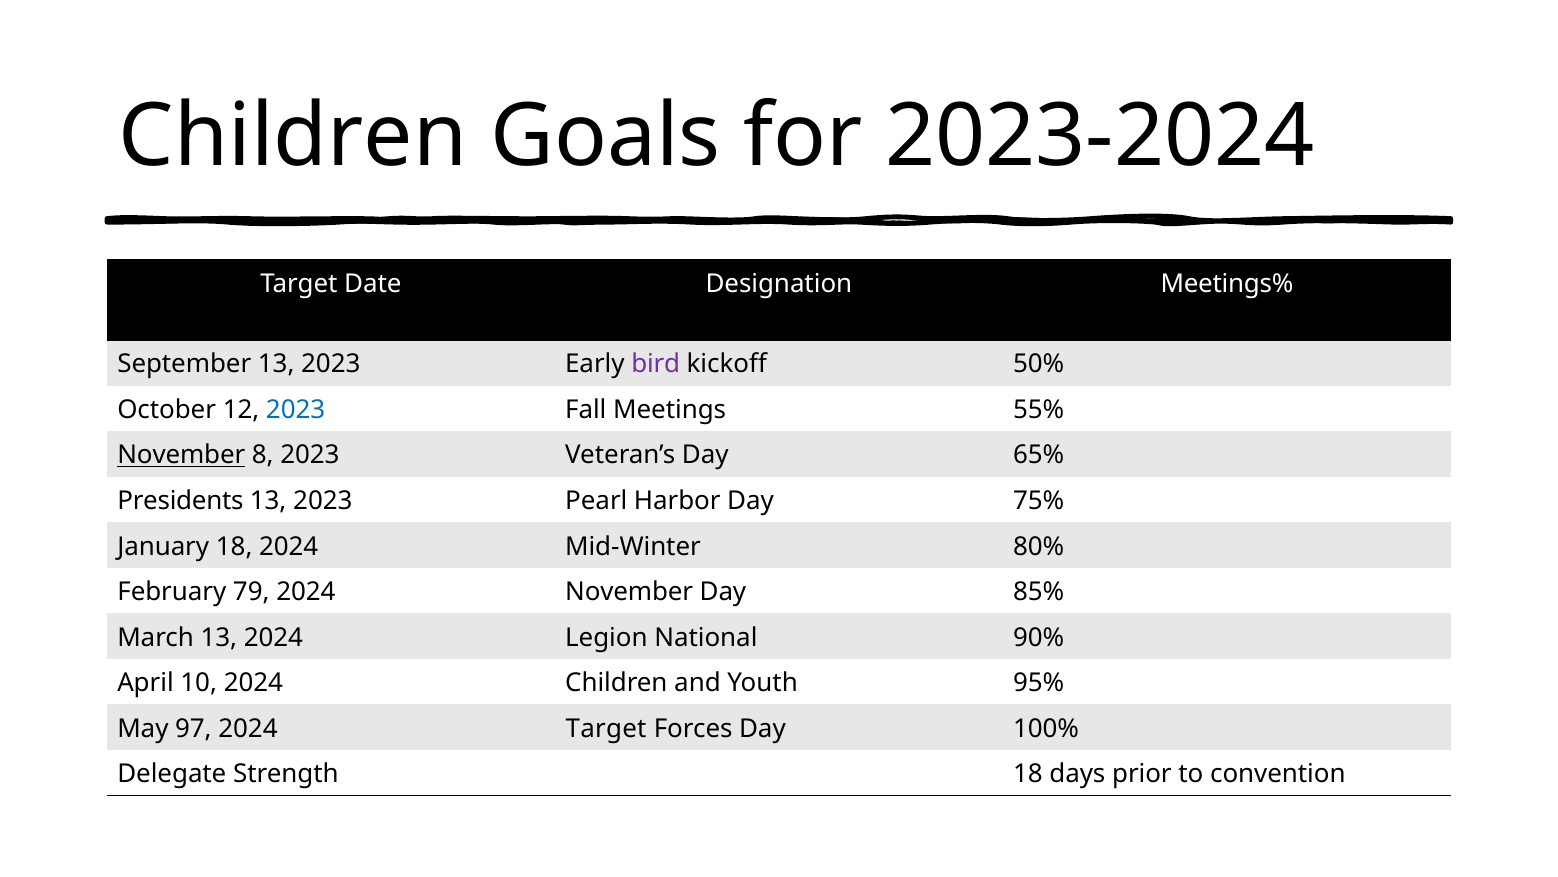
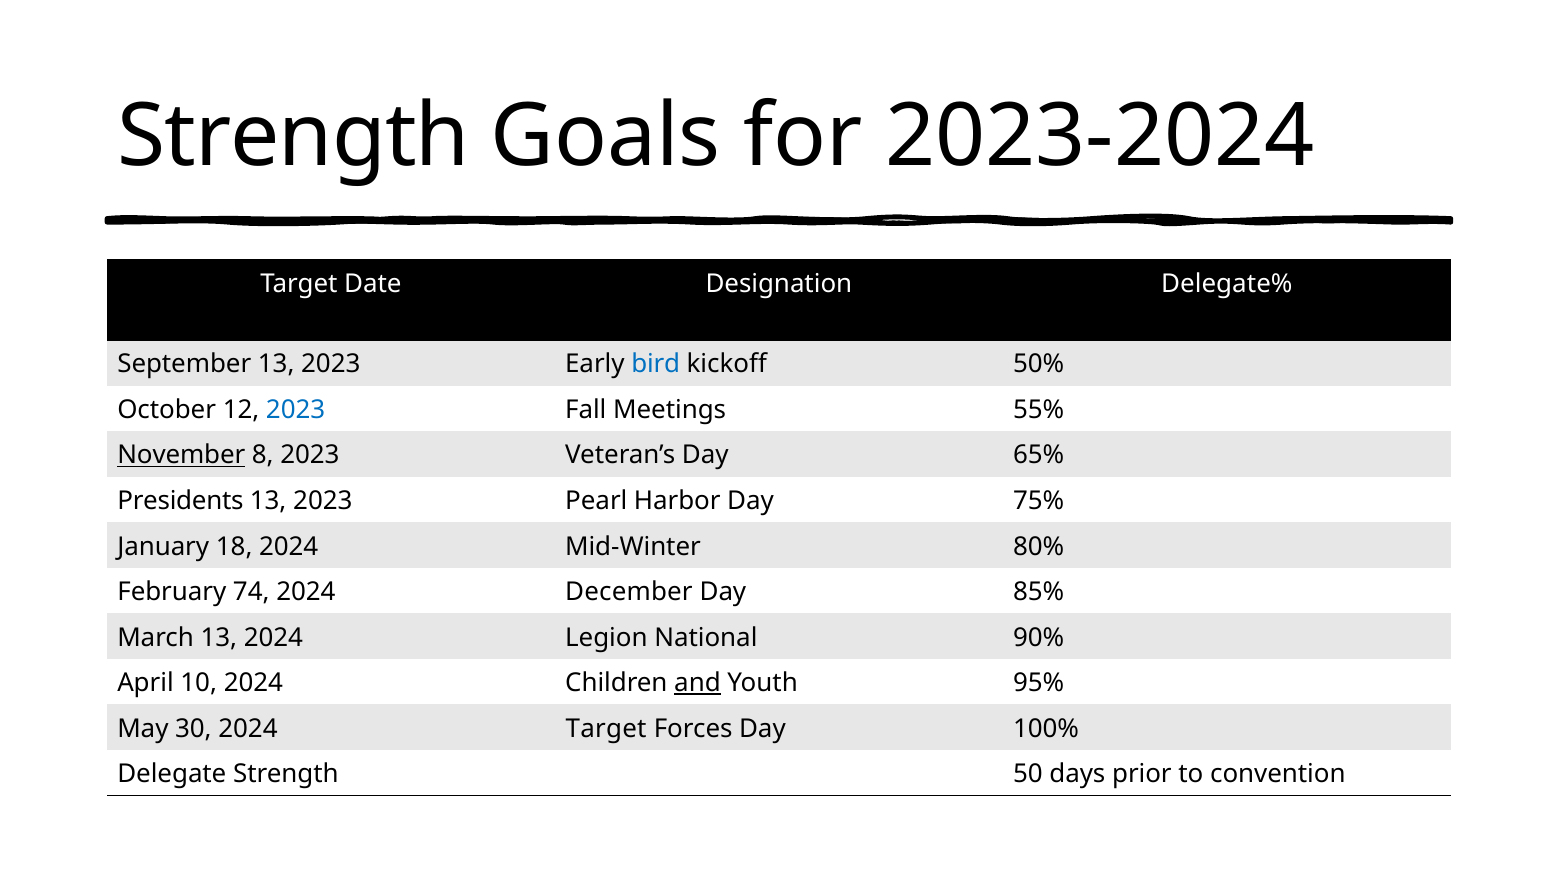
Children: Children -> Strength (294, 136)
Meetings%: Meetings% -> Delegate% (1227, 283)
bird colour: purple -> blue (656, 364)
79: 79 -> 74 (251, 592)
2024 November: November -> December (629, 592)
and underline: none -> present (697, 683)
97: 97 -> 30 (193, 728)
Strength 18: 18 -> 50 (1028, 774)
